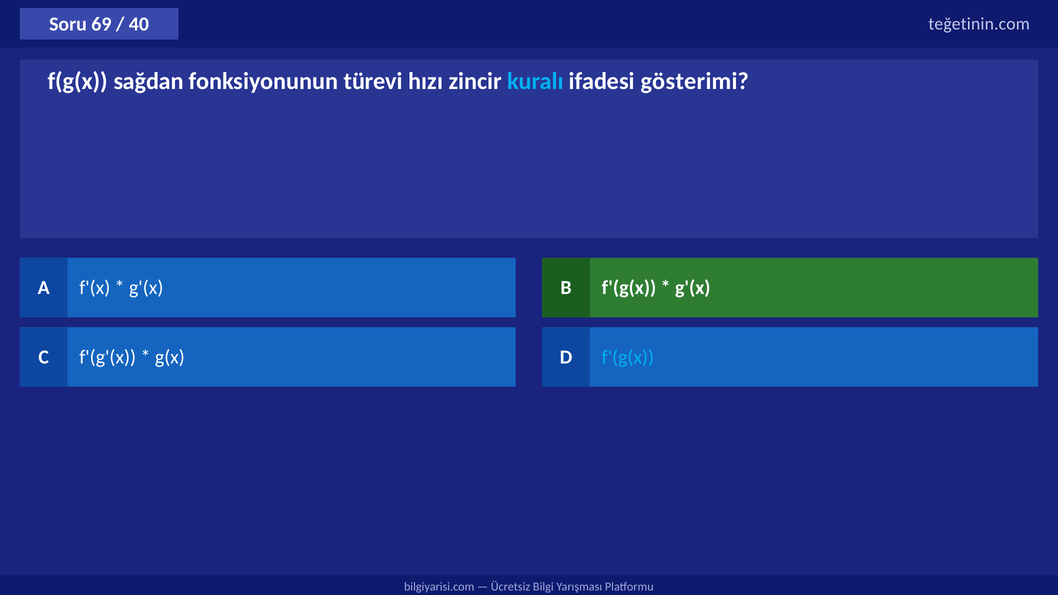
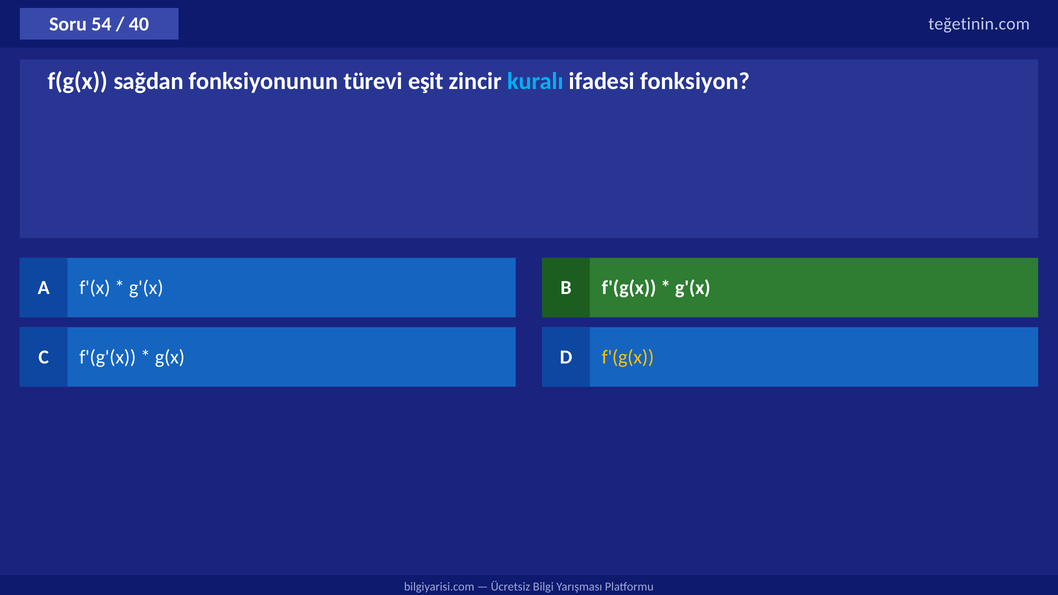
69: 69 -> 54 (101, 24)
hızı: hızı -> eşit (426, 81)
gösterimi: gösterimi -> fonksiyon (695, 81)
f'(g(x colour: light blue -> yellow (628, 357)
